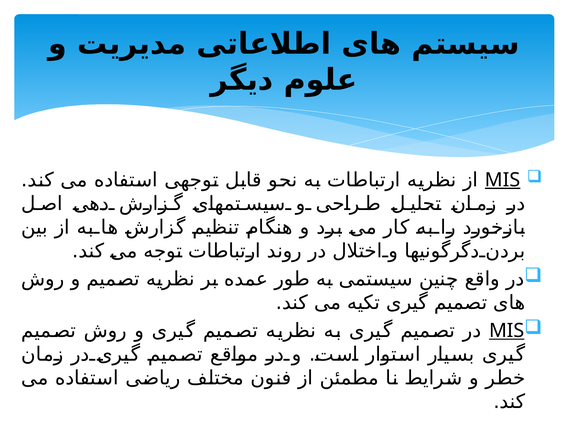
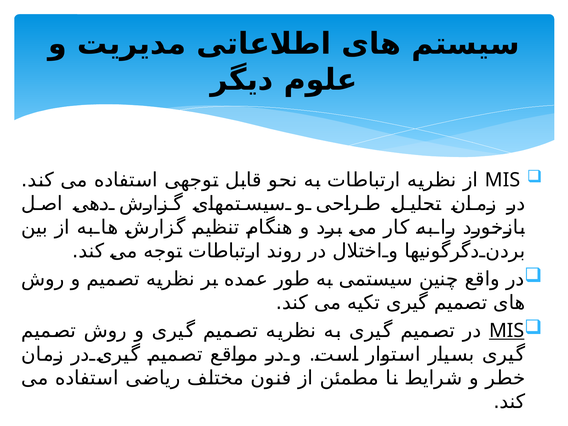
MIS underline: present -> none (503, 180)
